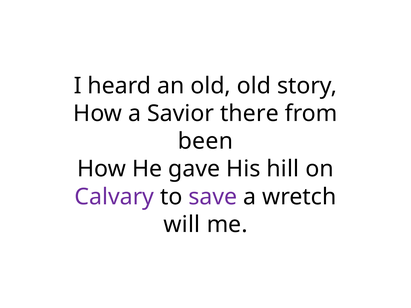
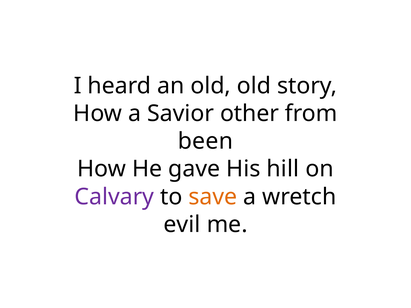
there: there -> other (249, 114)
save colour: purple -> orange (213, 197)
will: will -> evil (182, 225)
